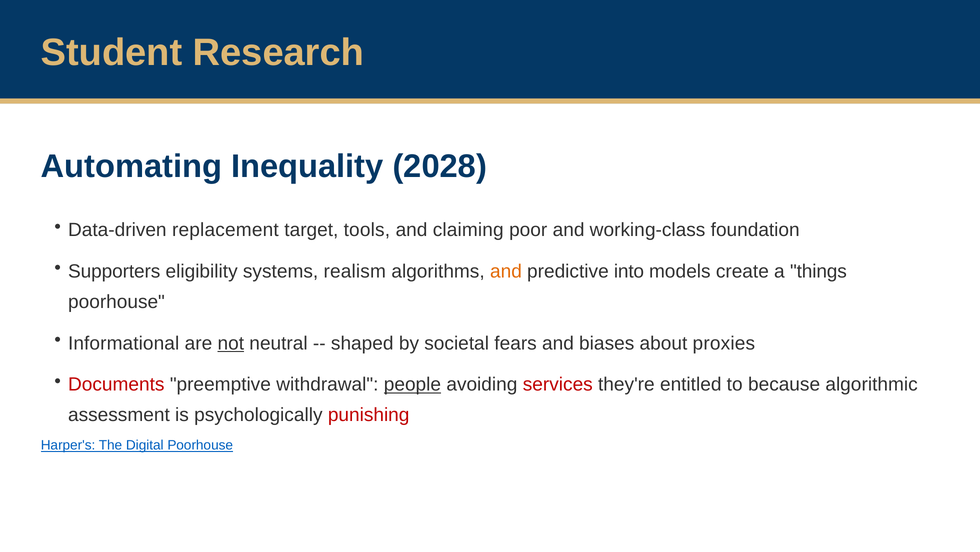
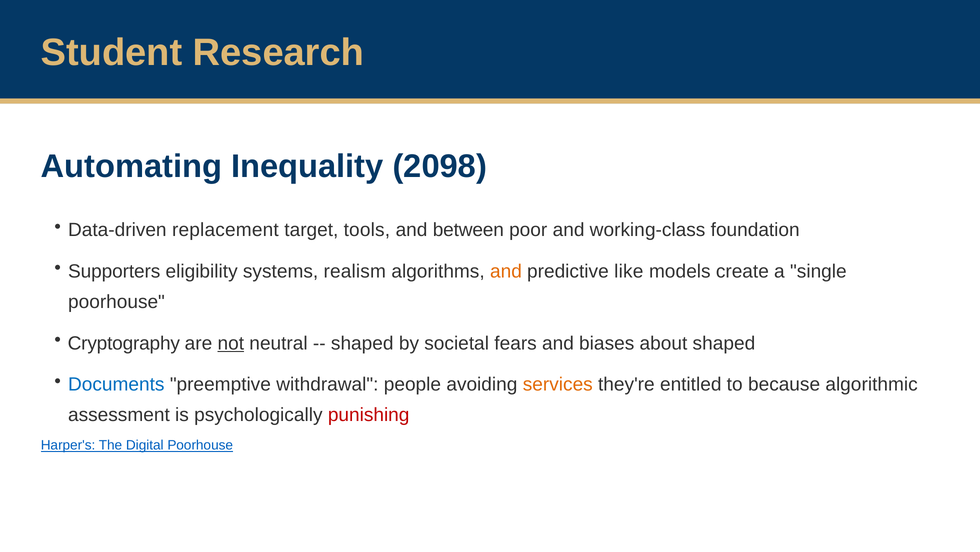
2028: 2028 -> 2098 (440, 166)
claiming: claiming -> between (468, 230)
into: into -> like (629, 271)
things: things -> single (818, 271)
Informational: Informational -> Cryptography (124, 343)
about proxies: proxies -> shaped (724, 343)
Documents colour: red -> blue (116, 384)
people underline: present -> none (412, 384)
services colour: red -> orange (558, 384)
